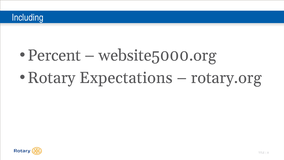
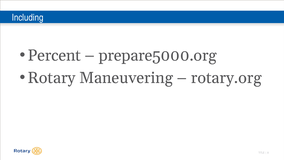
website5000.org: website5000.org -> prepare5000.org (158, 55)
Expectations: Expectations -> Maneuvering (126, 78)
